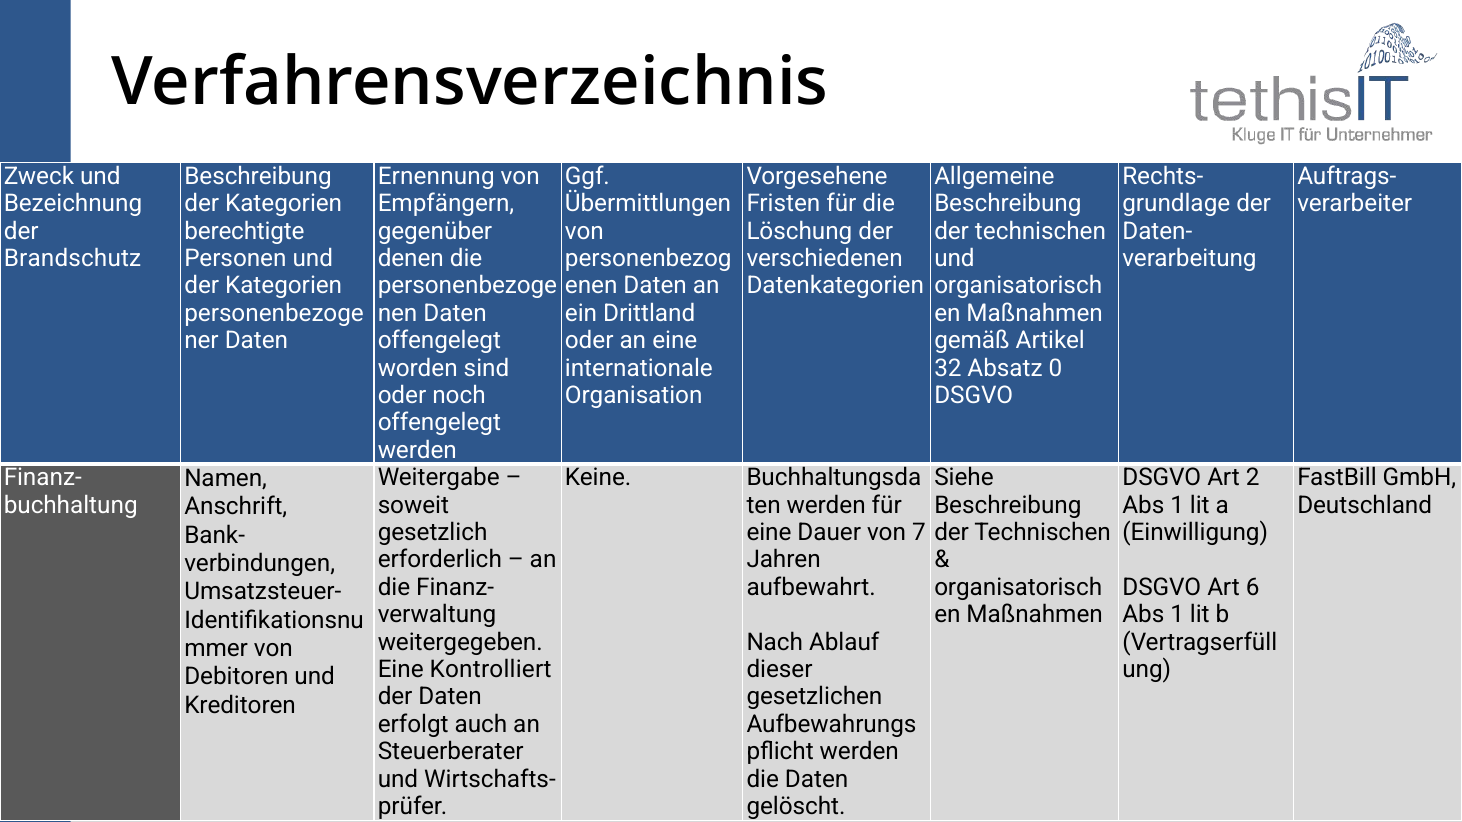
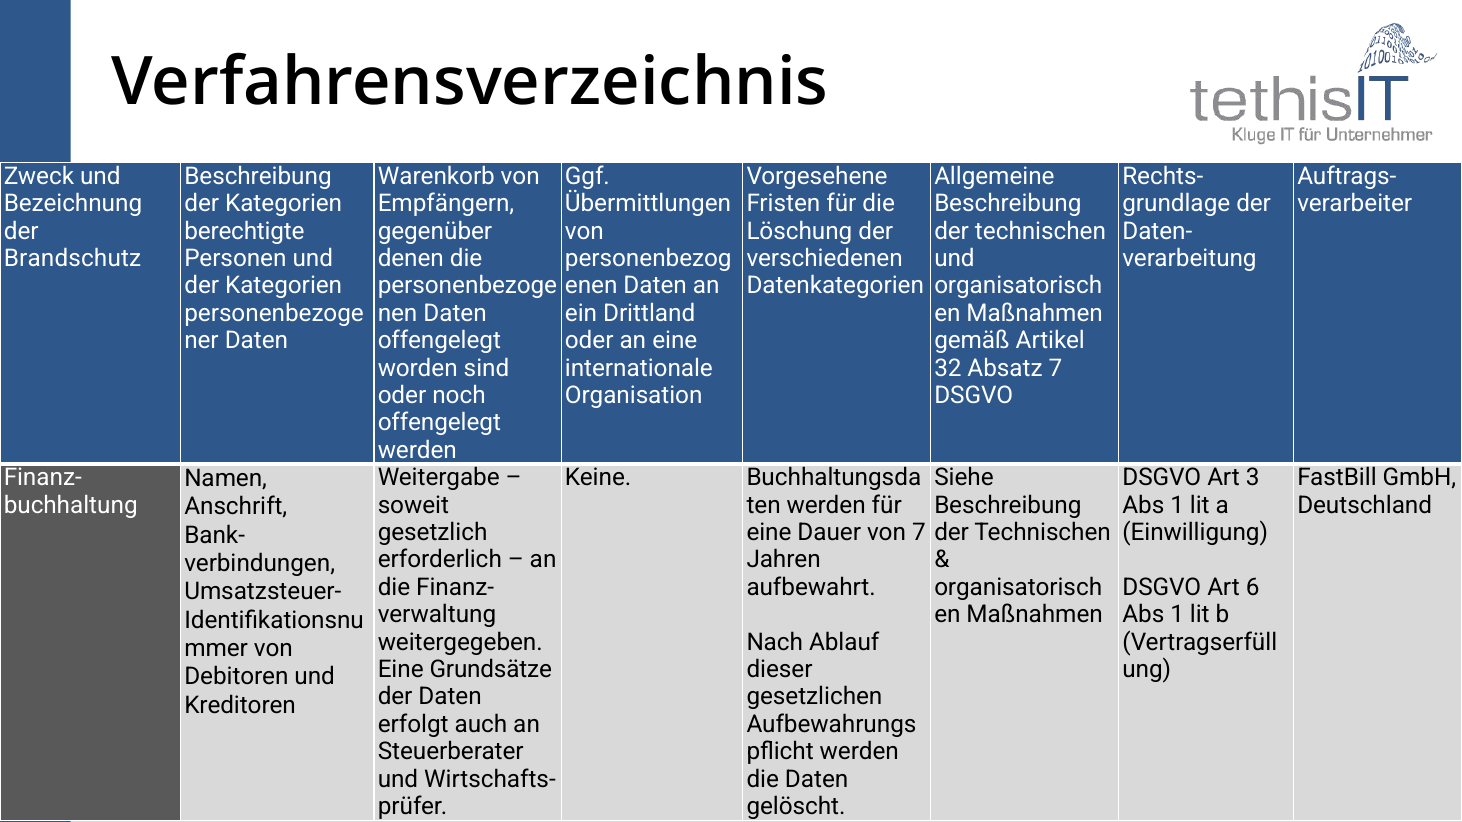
Ernennung: Ernennung -> Warenkorb (436, 176)
Absatz 0: 0 -> 7 (1055, 368)
2: 2 -> 3 (1253, 478)
Kontrolliert: Kontrolliert -> Grundsätze (491, 670)
